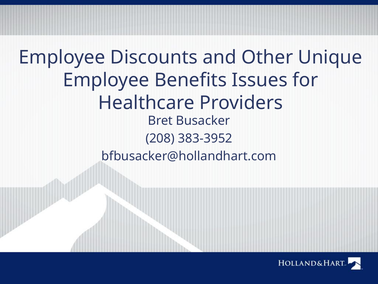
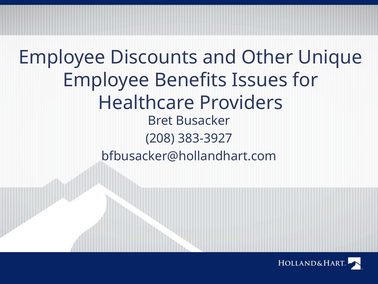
383-3952: 383-3952 -> 383-3927 (205, 138)
